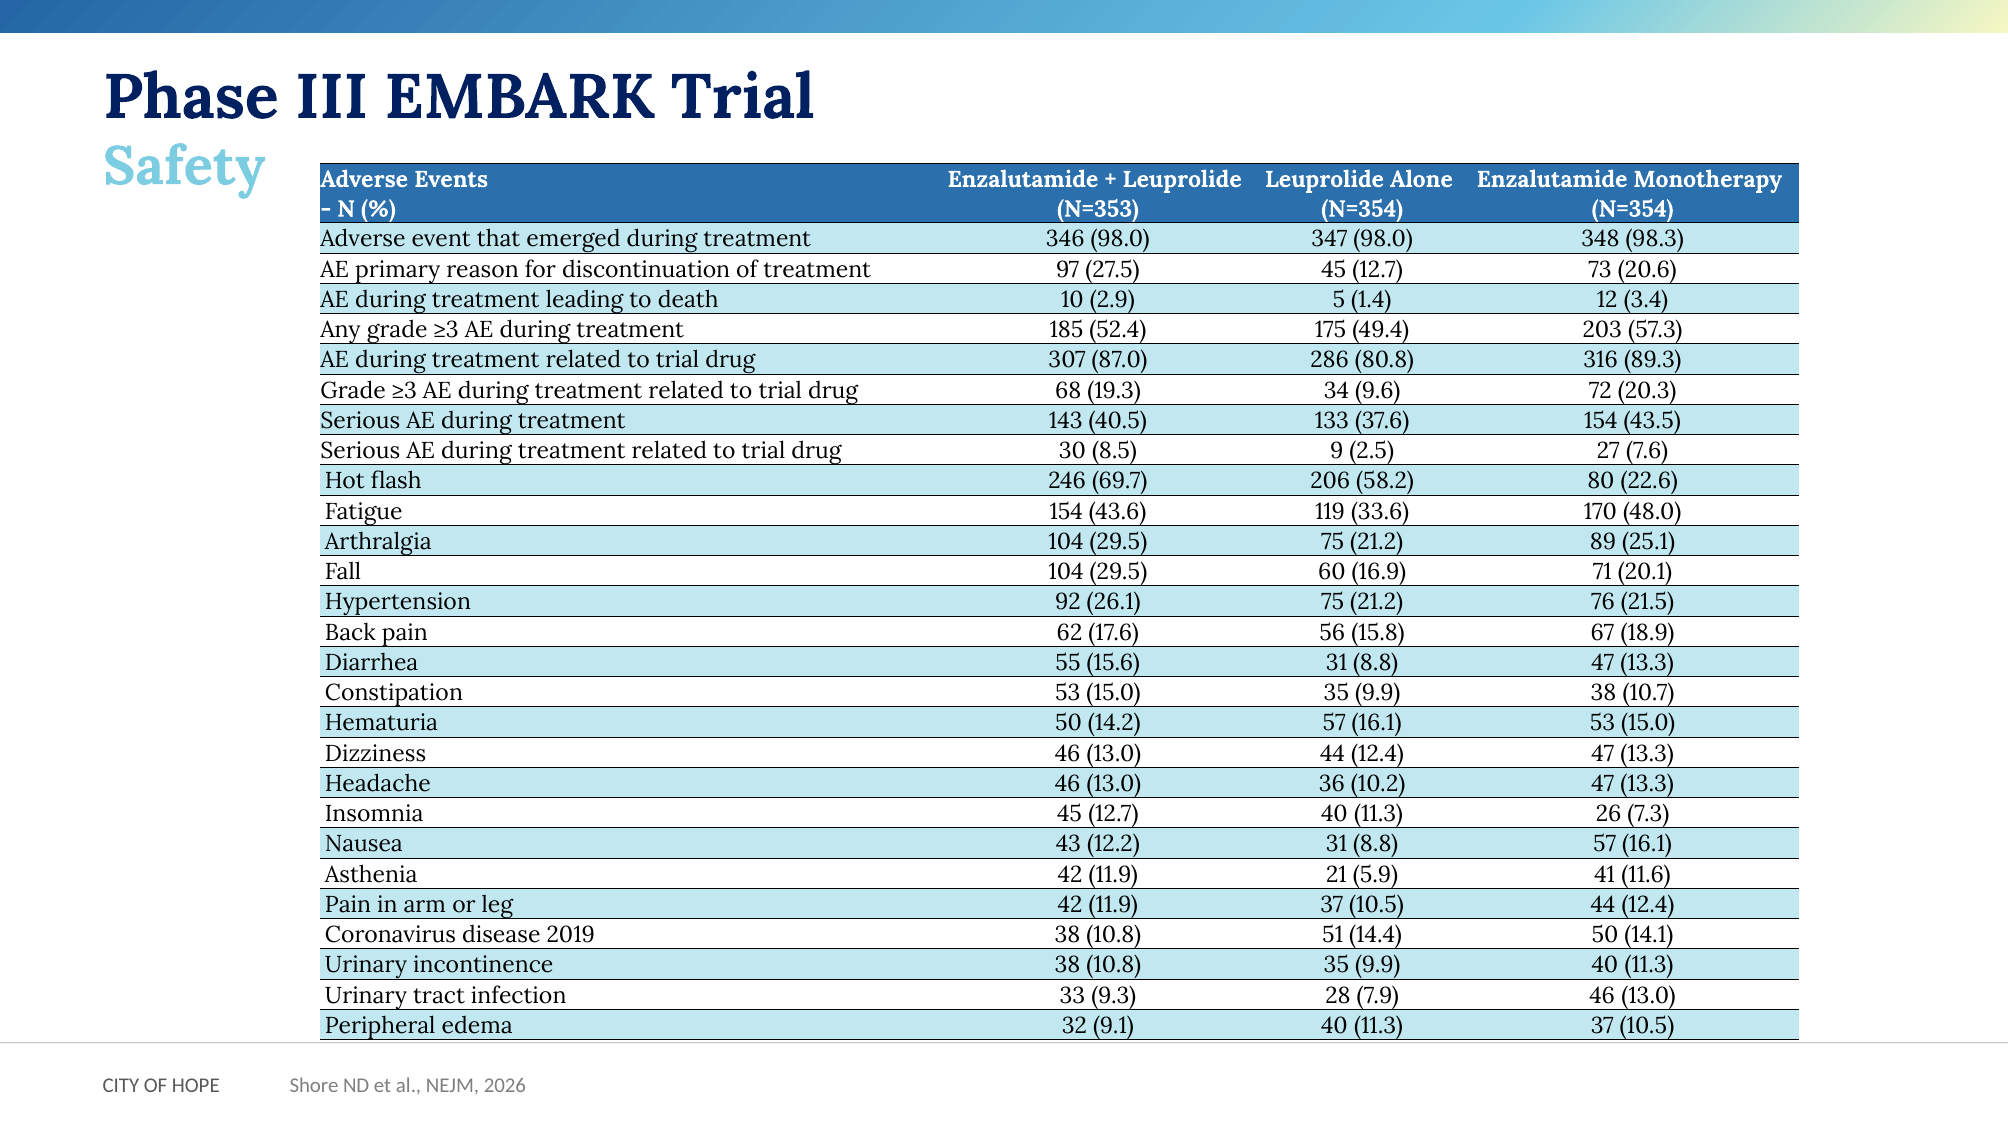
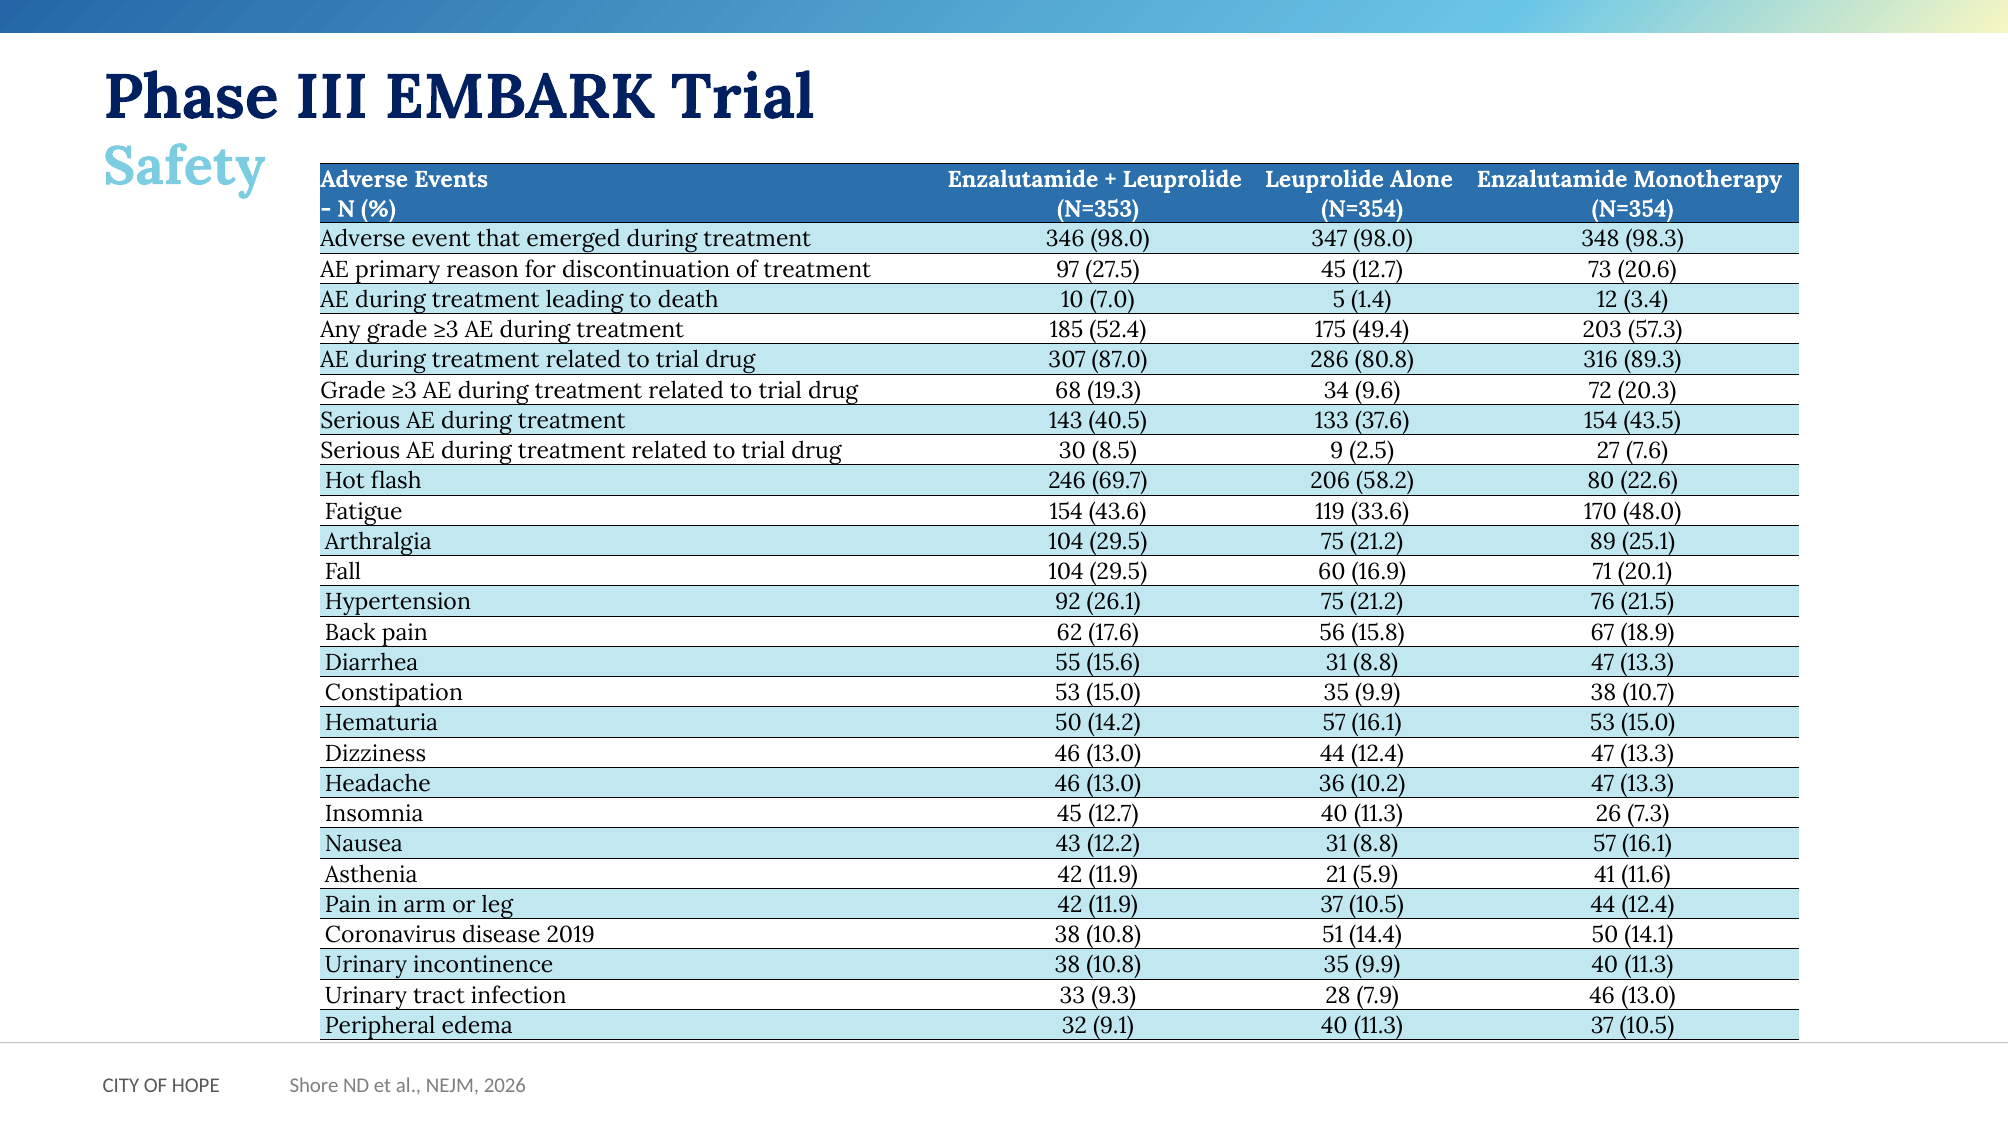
2.9: 2.9 -> 7.0 (1112, 300)
